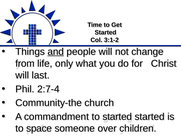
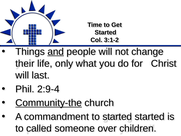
from: from -> their (25, 63)
2:7-4: 2:7-4 -> 2:9-4 (48, 89)
Community-the underline: none -> present (49, 103)
space: space -> called (39, 128)
